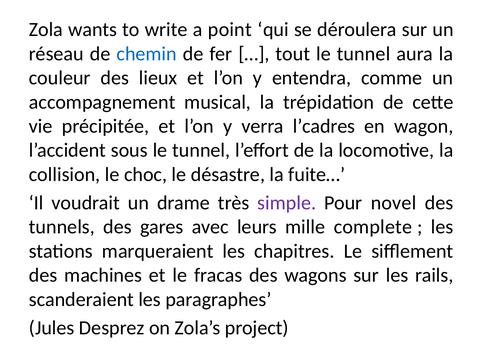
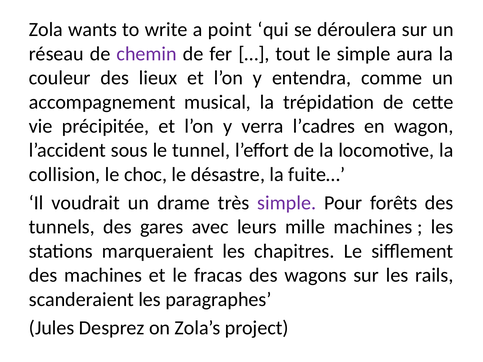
chemin colour: blue -> purple (147, 54)
tout le tunnel: tunnel -> simple (364, 54)
novel: novel -> forêts (394, 203)
mille complete: complete -> machines (373, 227)
